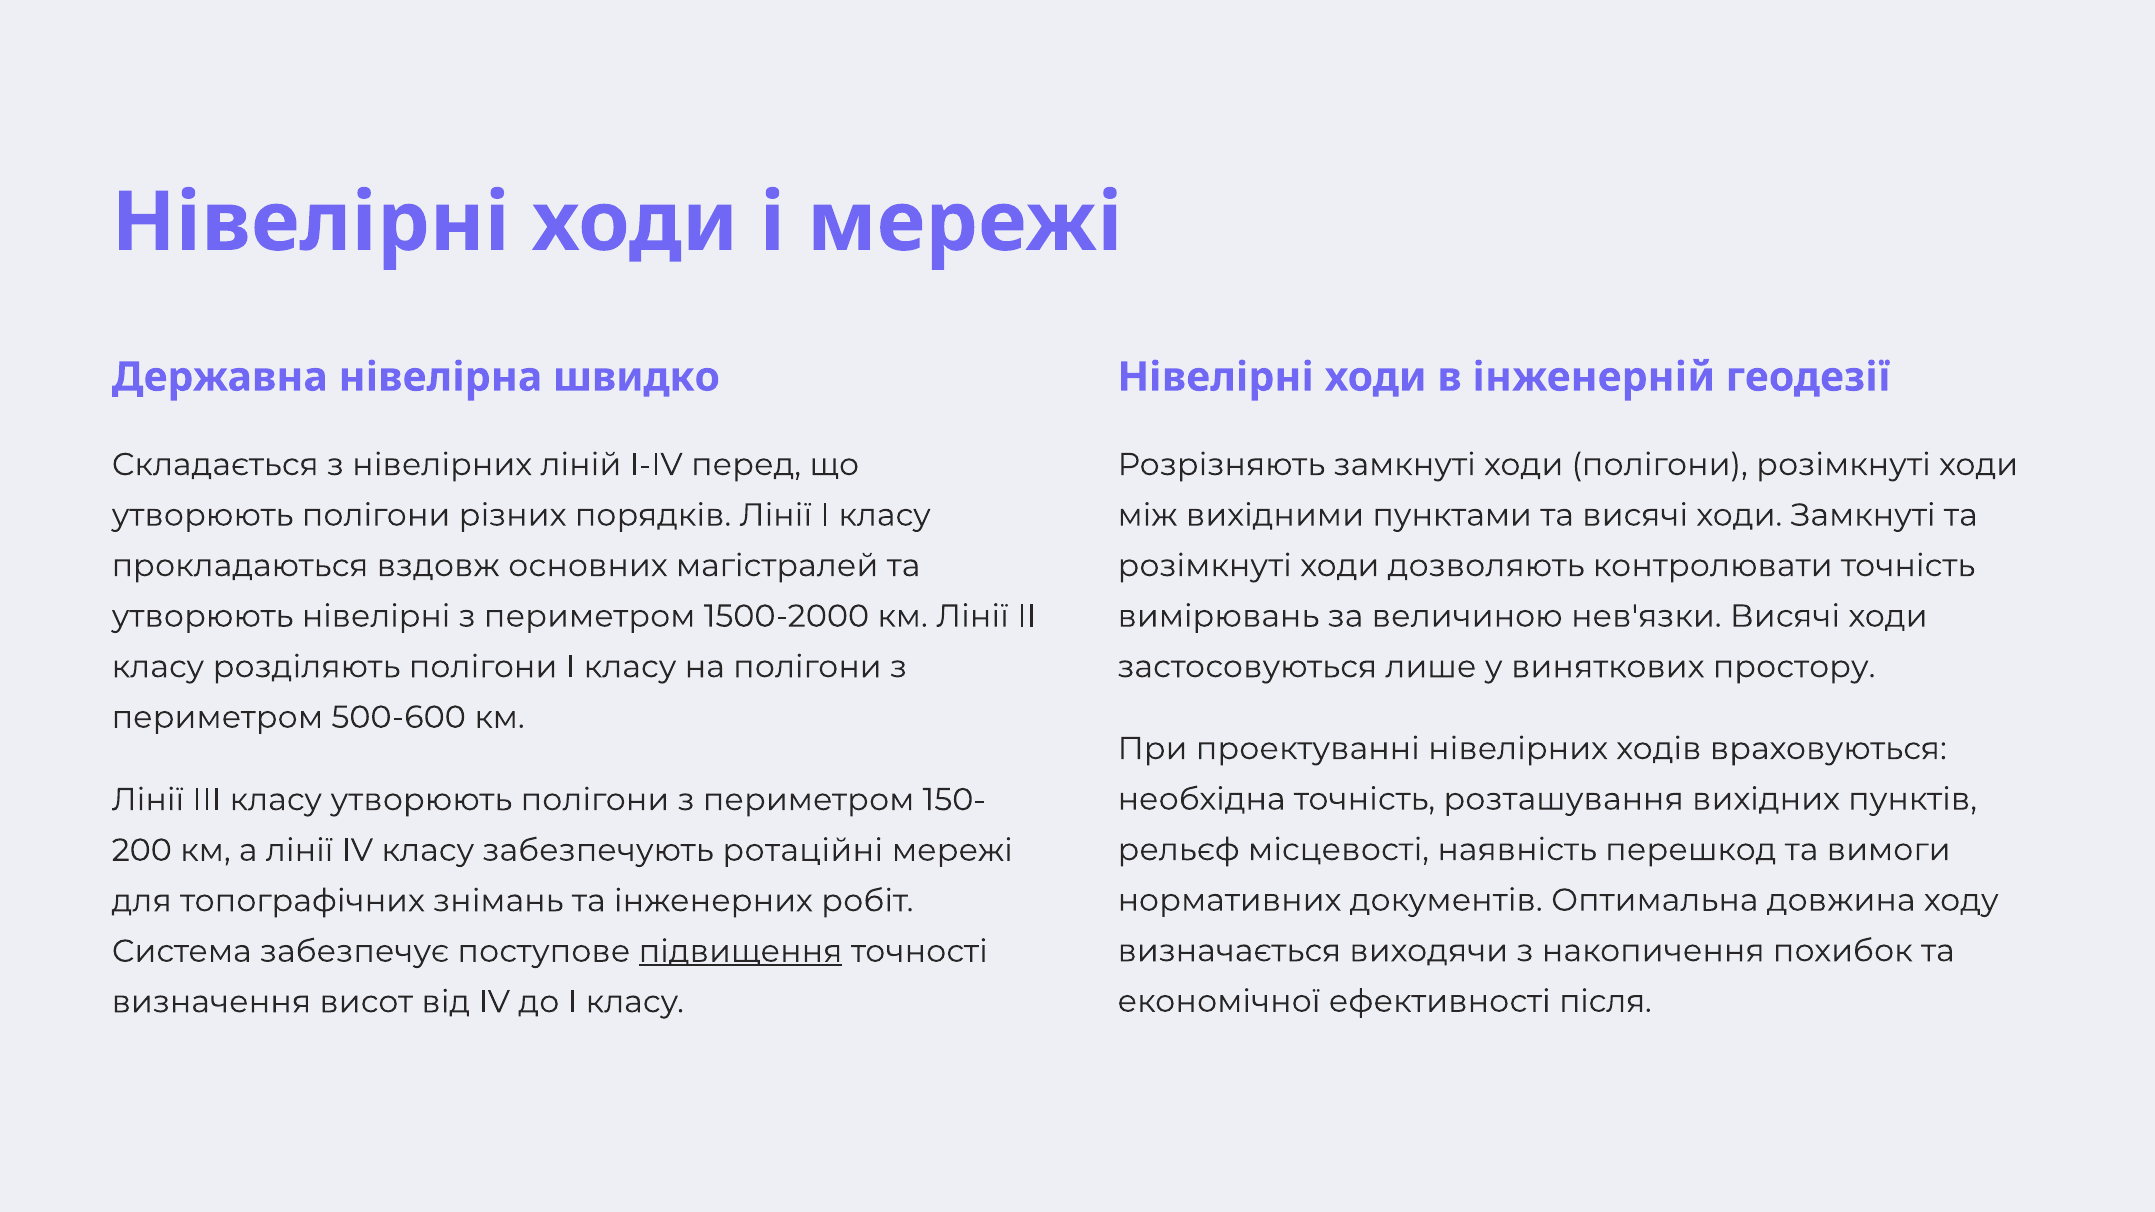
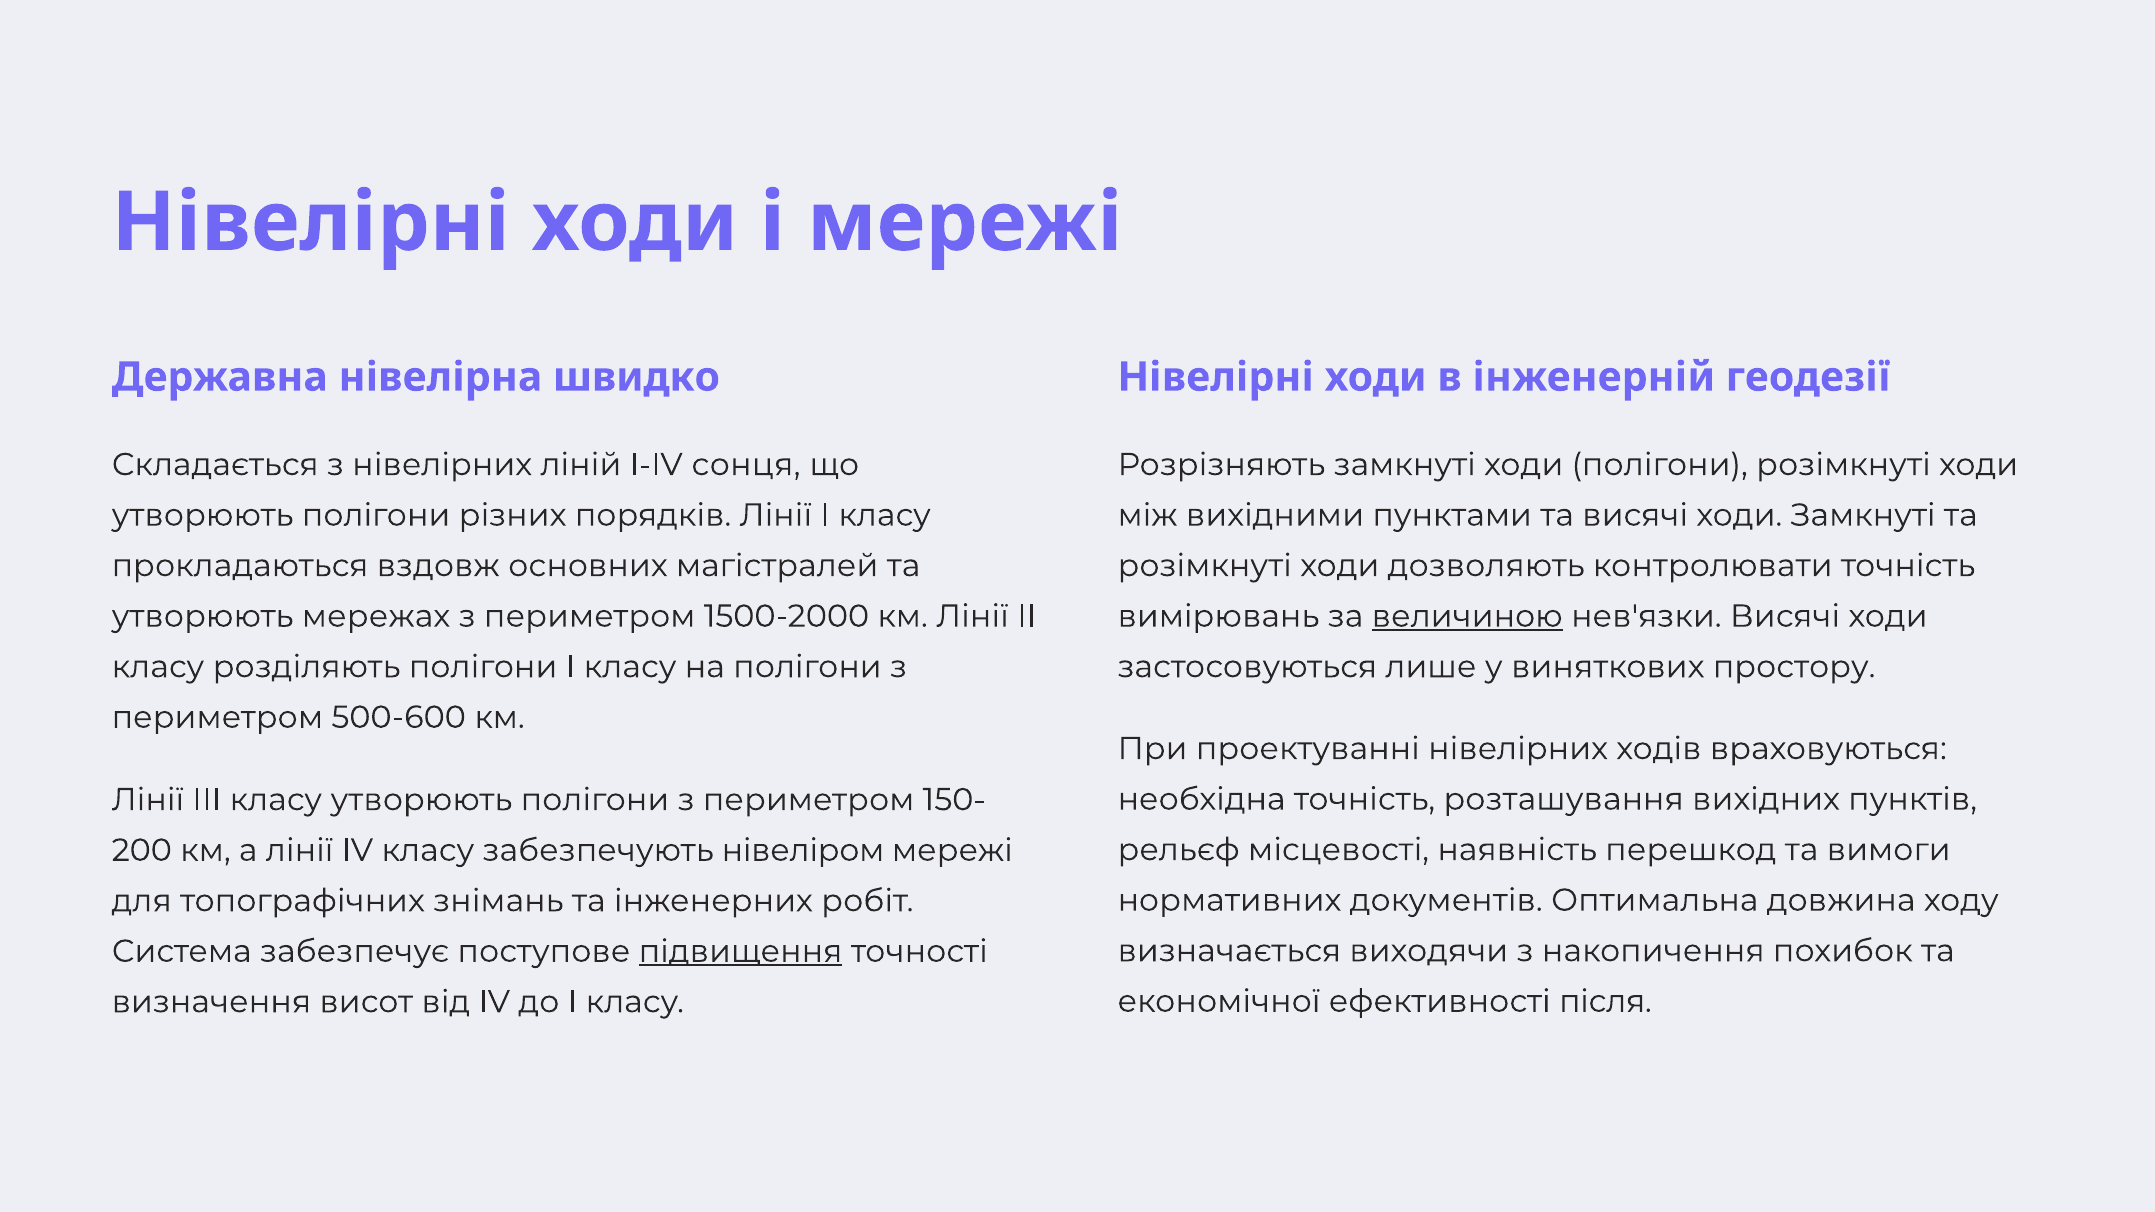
перед: перед -> сонця (746, 465)
утворюють нівелірні: нівелірні -> мережах (376, 616)
величиною underline: none -> present (1467, 616)
ротаційні: ротаційні -> нівеліром (803, 850)
